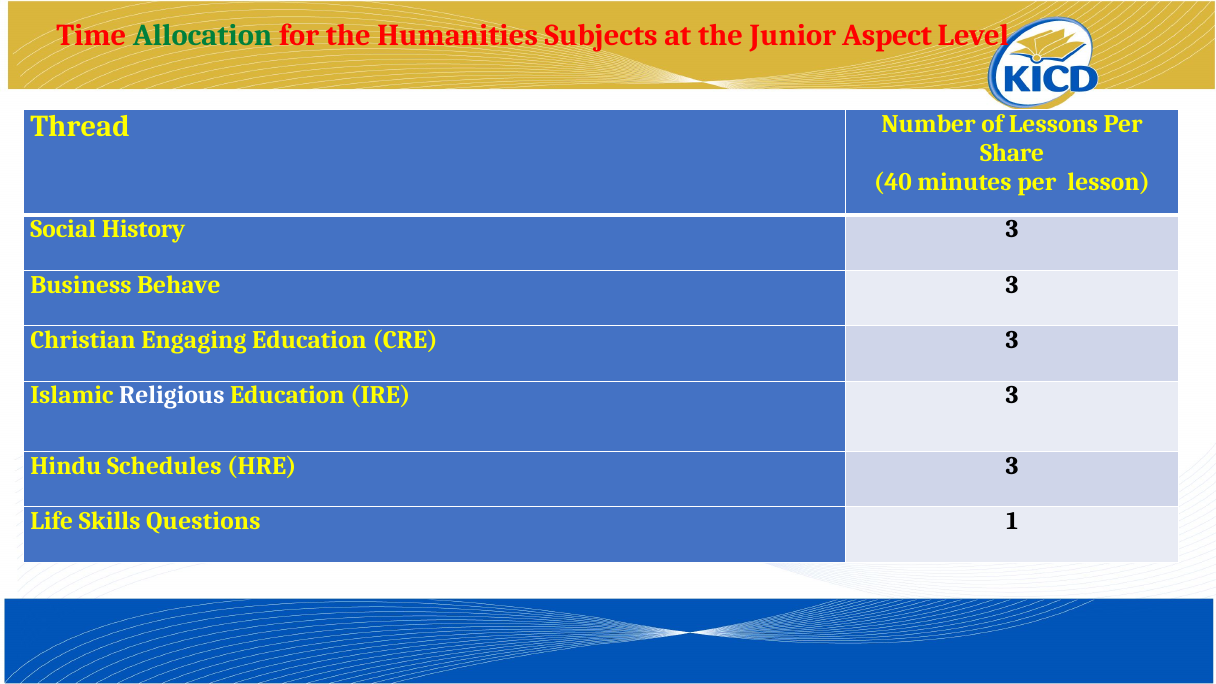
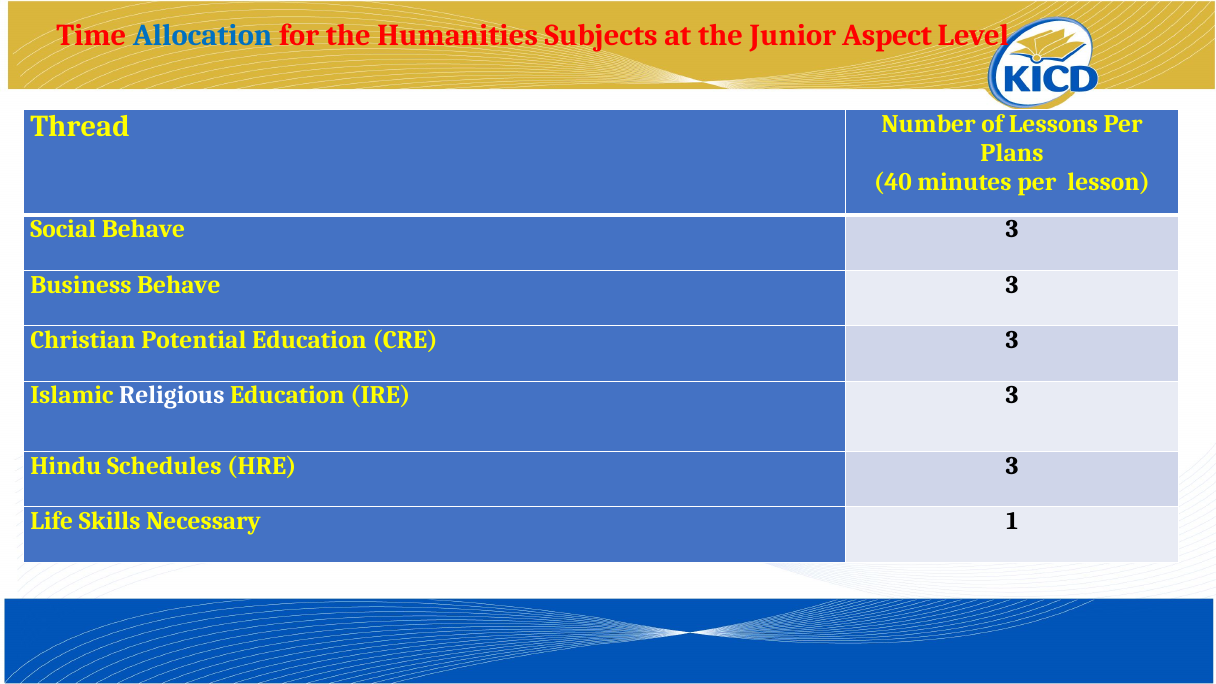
Allocation colour: green -> blue (203, 36)
Share: Share -> Plans (1012, 153)
Social History: History -> Behave (143, 230)
Engaging: Engaging -> Potential (194, 340)
Questions: Questions -> Necessary (204, 521)
